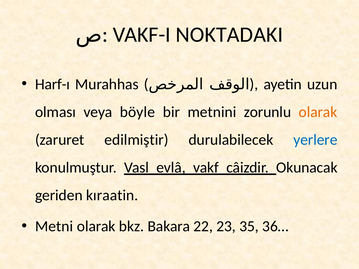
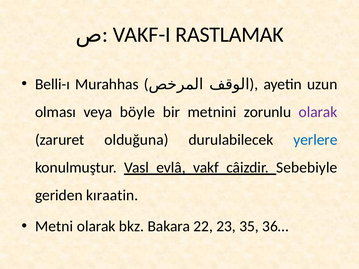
NOKTADAKI: NOKTADAKI -> RASTLAMAK (230, 35)
Harf-ı: Harf-ı -> Belli-ı (52, 84)
olarak colour: orange -> purple (318, 112)
edilmiştir: edilmiştir -> olduğuna (136, 140)
Okunacak: Okunacak -> Sebebiyle (307, 168)
